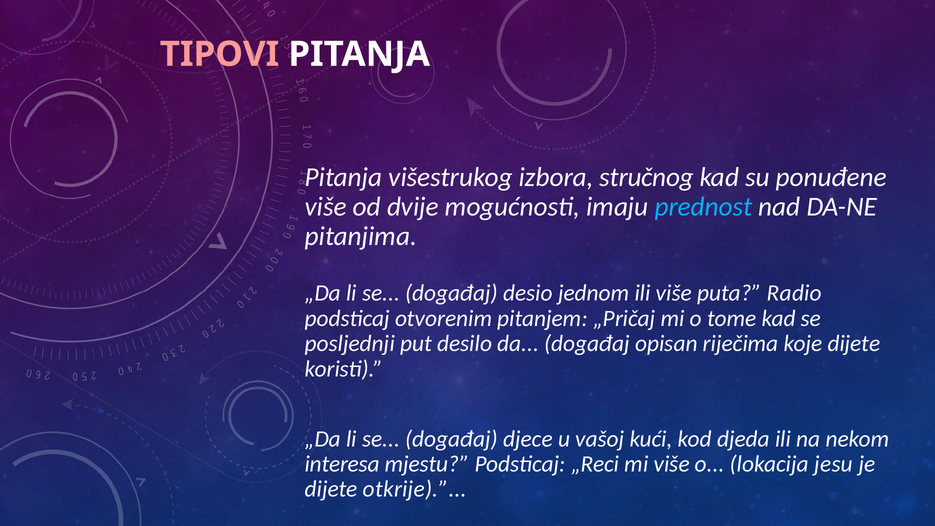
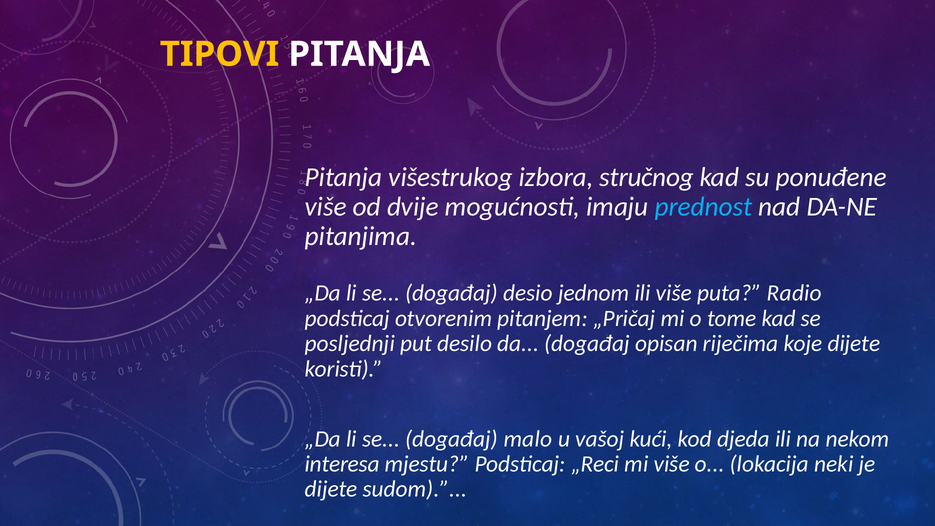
TIPOVI colour: pink -> yellow (220, 54)
djece: djece -> malo (528, 439)
jesu: jesu -> neki (834, 464)
otkrije: otkrije -> sudom (415, 489)
